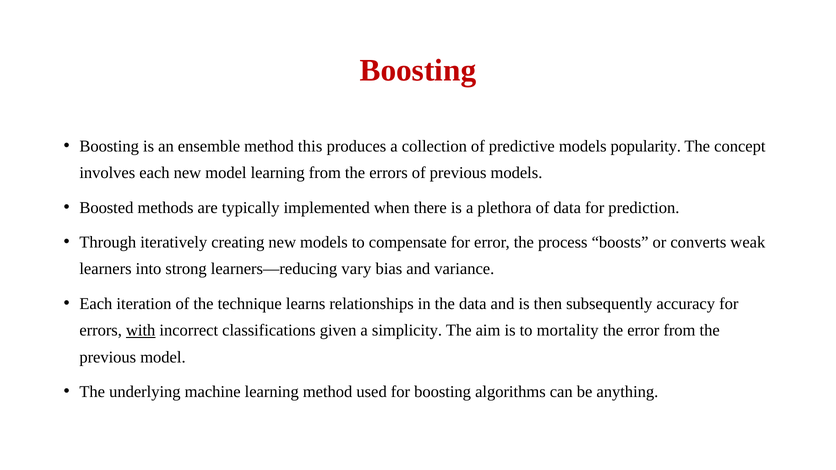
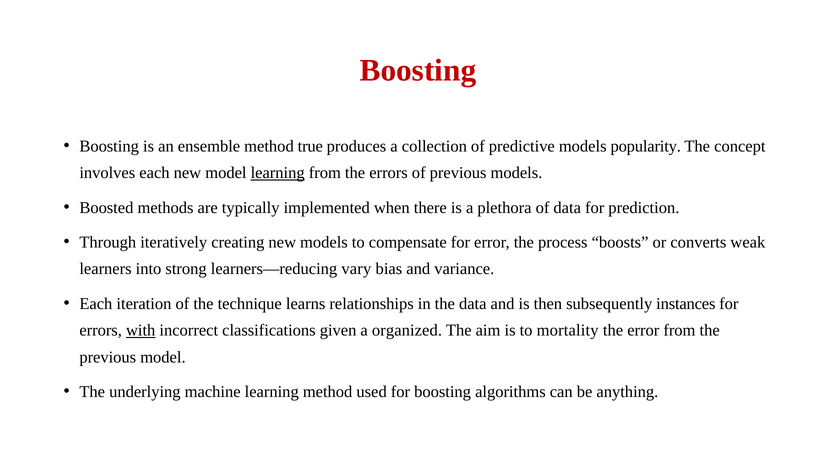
this: this -> true (310, 146)
learning underline: none -> present (278, 173)
accuracy: accuracy -> instances (686, 304)
simplicity: simplicity -> organized (407, 331)
